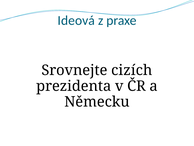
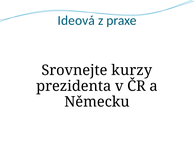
cizích: cizích -> kurzy (132, 70)
